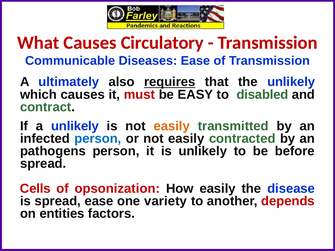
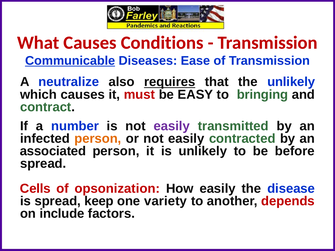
Circulatory: Circulatory -> Conditions (162, 43)
Communicable underline: none -> present (70, 61)
ultimately: ultimately -> neutralize (69, 82)
disabled: disabled -> bringing (262, 95)
a unlikely: unlikely -> number (75, 126)
easily colour: orange -> purple (172, 126)
person colour: blue -> orange (98, 139)
pathogens: pathogens -> associated (53, 151)
spread ease: ease -> keep (99, 201)
entities: entities -> include (62, 214)
